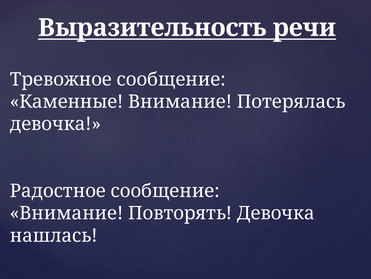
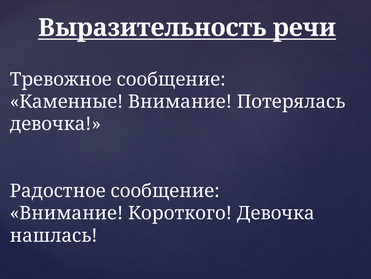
Повторять: Повторять -> Короткого (180, 213)
